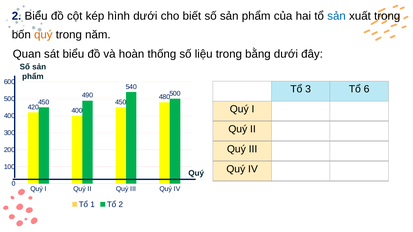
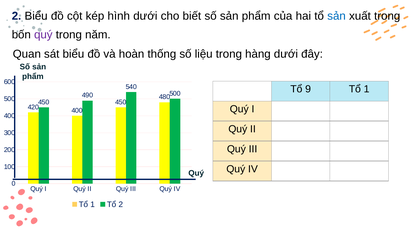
quý colour: orange -> purple (43, 35)
bằng: bằng -> hàng (258, 54)
3: 3 -> 9 (308, 89)
6: 6 -> 1 (367, 89)
